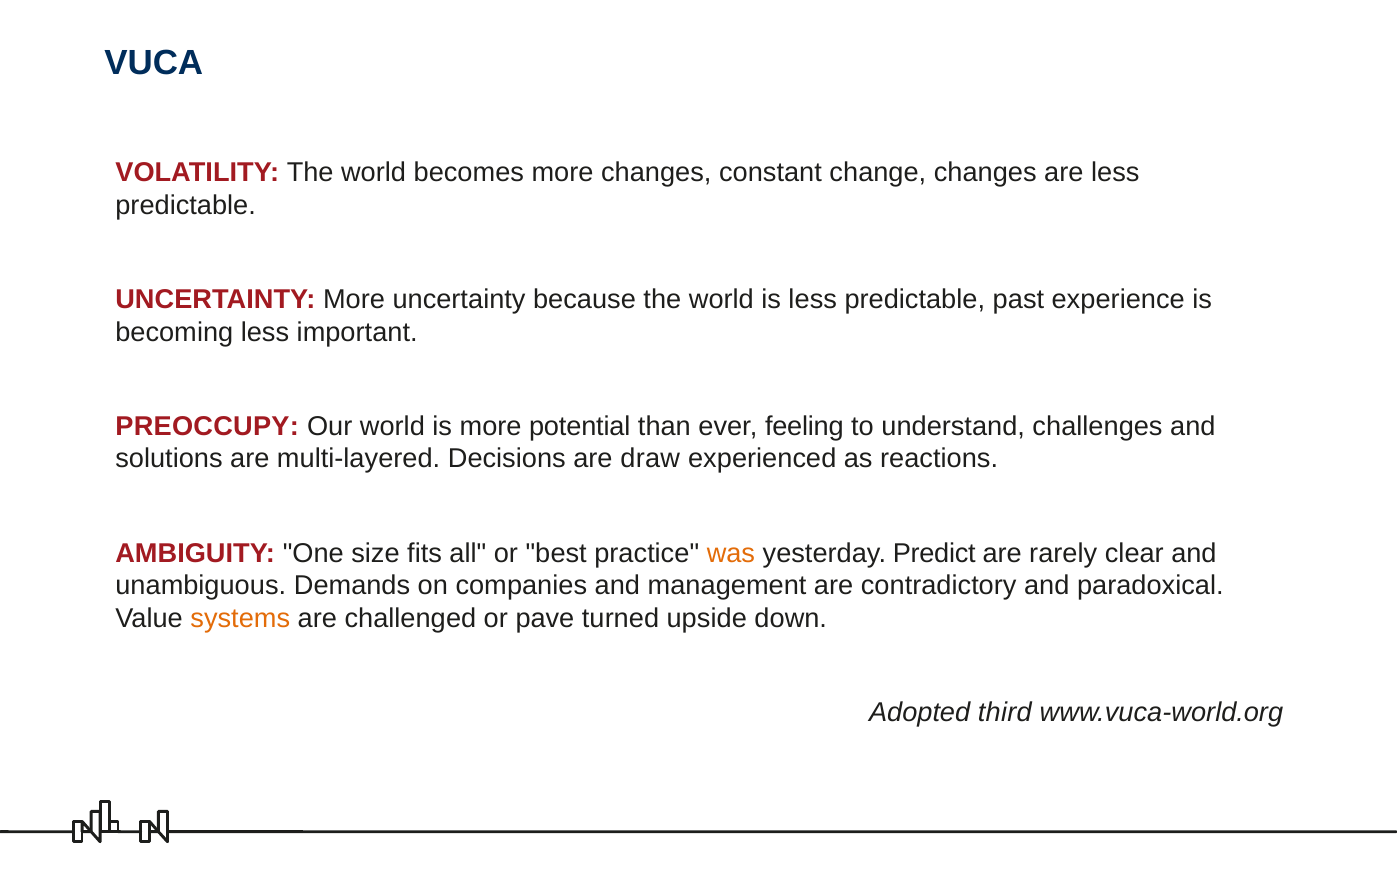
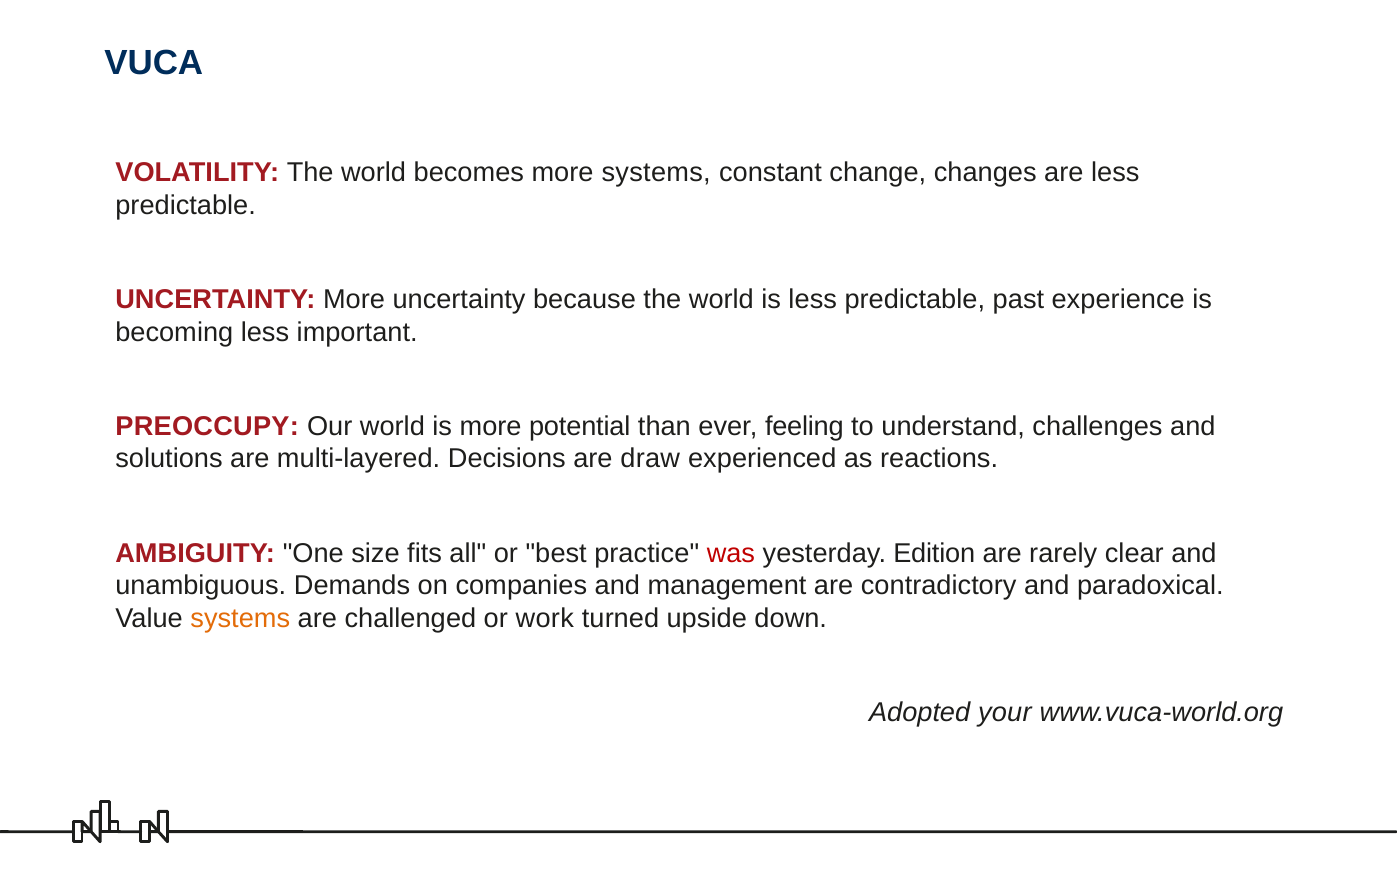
more changes: changes -> systems (656, 172)
was colour: orange -> red (731, 553)
Predict: Predict -> Edition (934, 553)
pave: pave -> work (545, 619)
third: third -> your (1005, 713)
